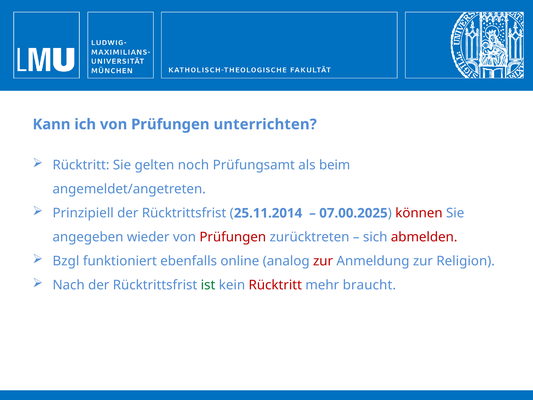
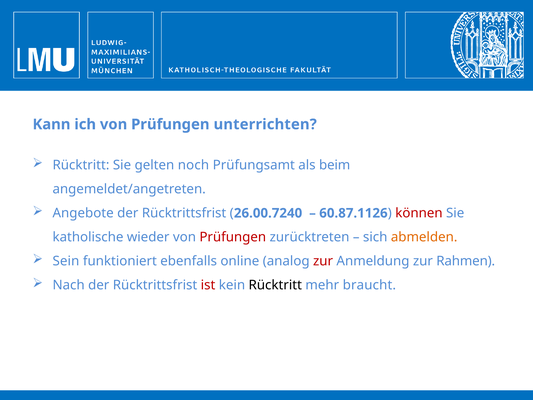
Prinzipiell: Prinzipiell -> Angebote (83, 213)
25.11.2014: 25.11.2014 -> 26.00.7240 (268, 213)
07.00.2025: 07.00.2025 -> 60.87.1126 (353, 213)
angegeben: angegeben -> katholische (88, 237)
abmelden colour: red -> orange (424, 237)
Bzgl: Bzgl -> Sein (66, 261)
Religion: Religion -> Rahmen (466, 261)
ist colour: green -> red (208, 285)
Rücktritt colour: red -> black (275, 285)
